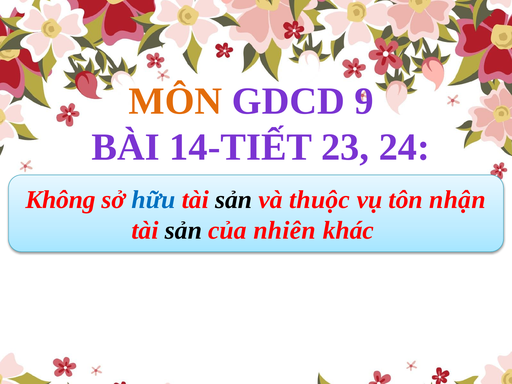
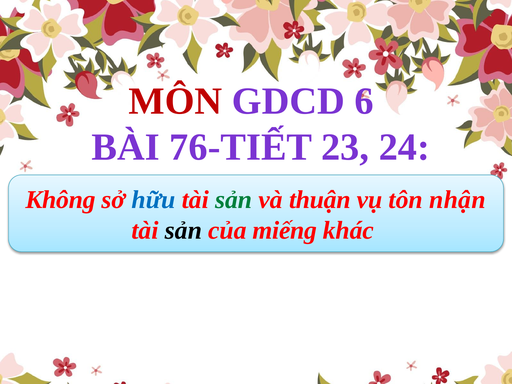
MÔN colour: orange -> red (175, 101)
9: 9 -> 6 (364, 101)
14-TIẾT: 14-TIẾT -> 76-TIẾT (241, 147)
sản colour: black -> green (234, 200)
thuộc: thuộc -> thuận (320, 200)
nhiên: nhiên -> miếng (285, 230)
